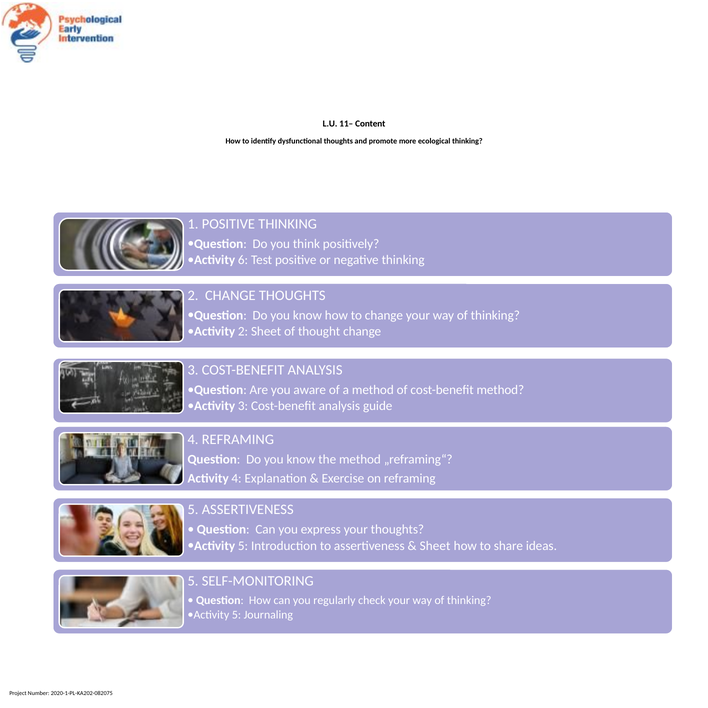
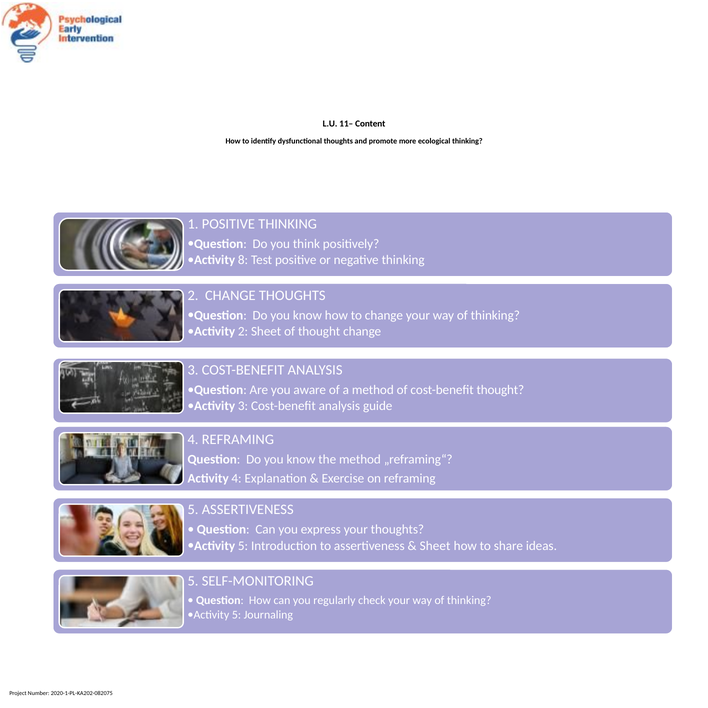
6: 6 -> 8 (243, 260)
cost-benefit method: method -> thought (500, 390)
